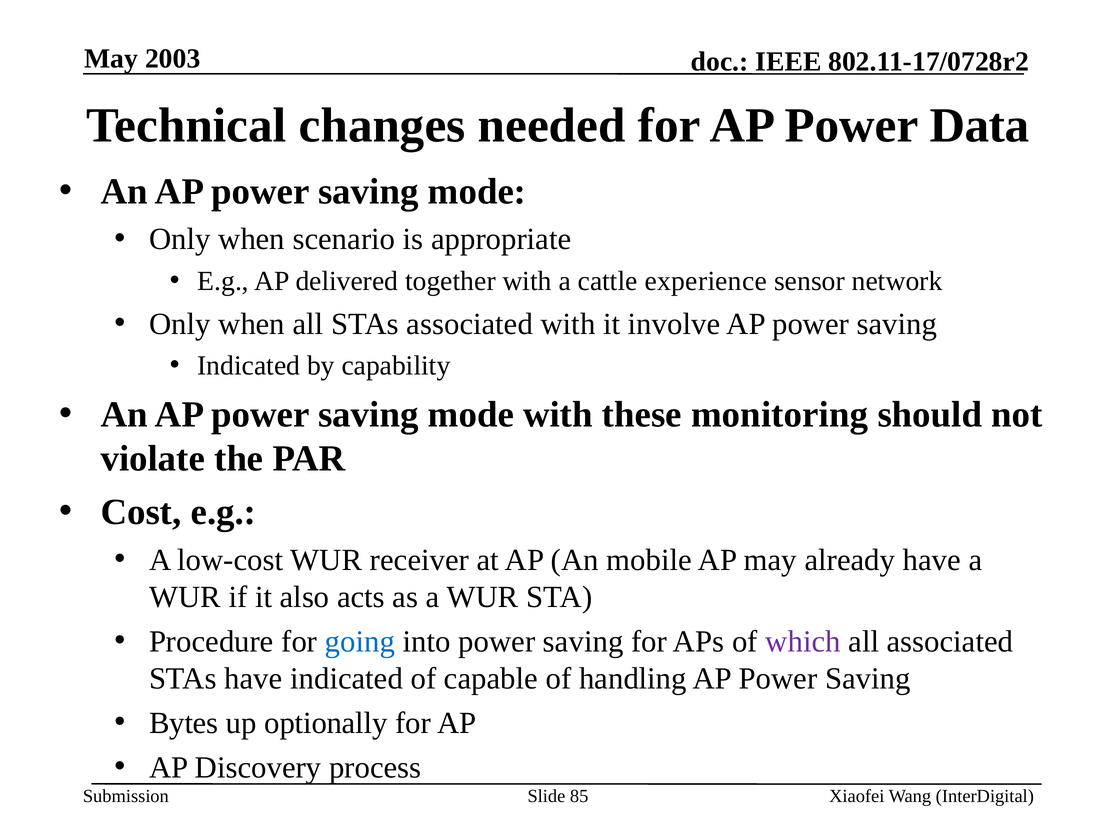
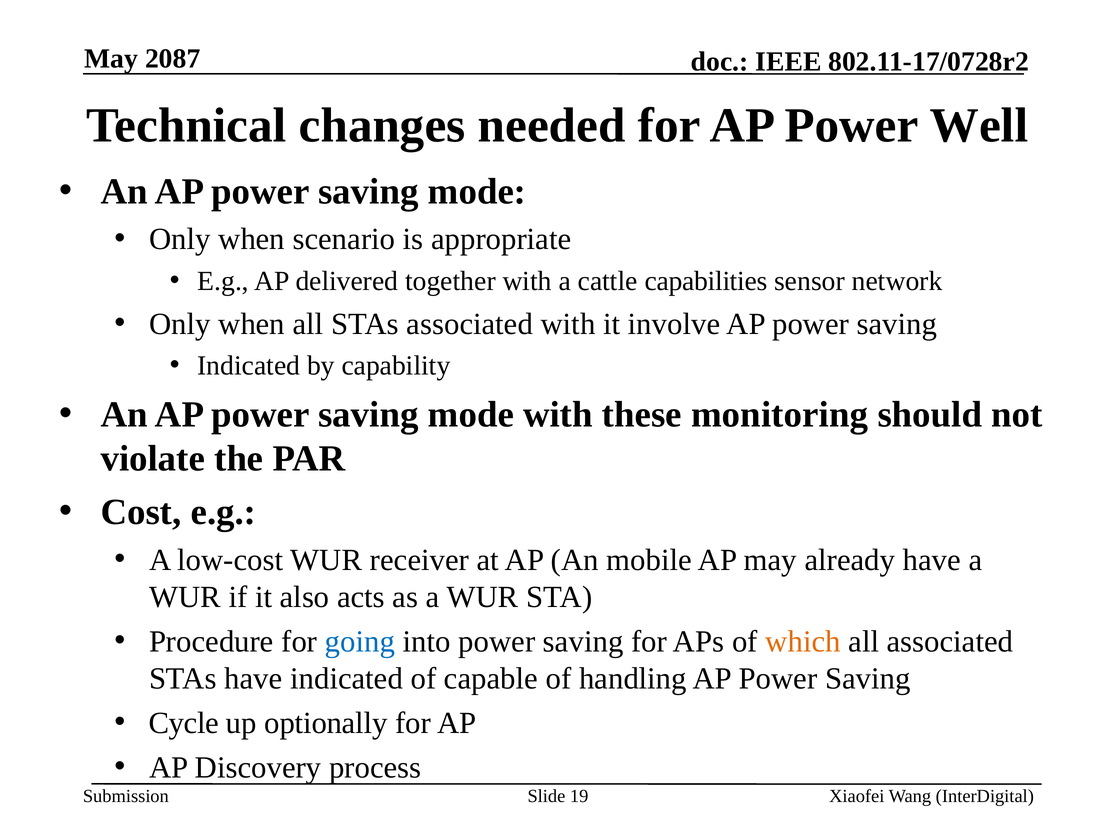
2003: 2003 -> 2087 (173, 59)
Data: Data -> Well (979, 126)
experience: experience -> capabilities (706, 281)
which colour: purple -> orange (803, 642)
Bytes: Bytes -> Cycle (184, 723)
85: 85 -> 19 (579, 796)
